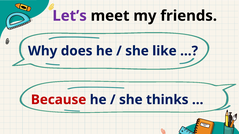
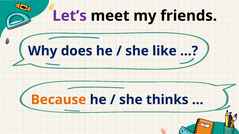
Because colour: red -> orange (59, 100)
